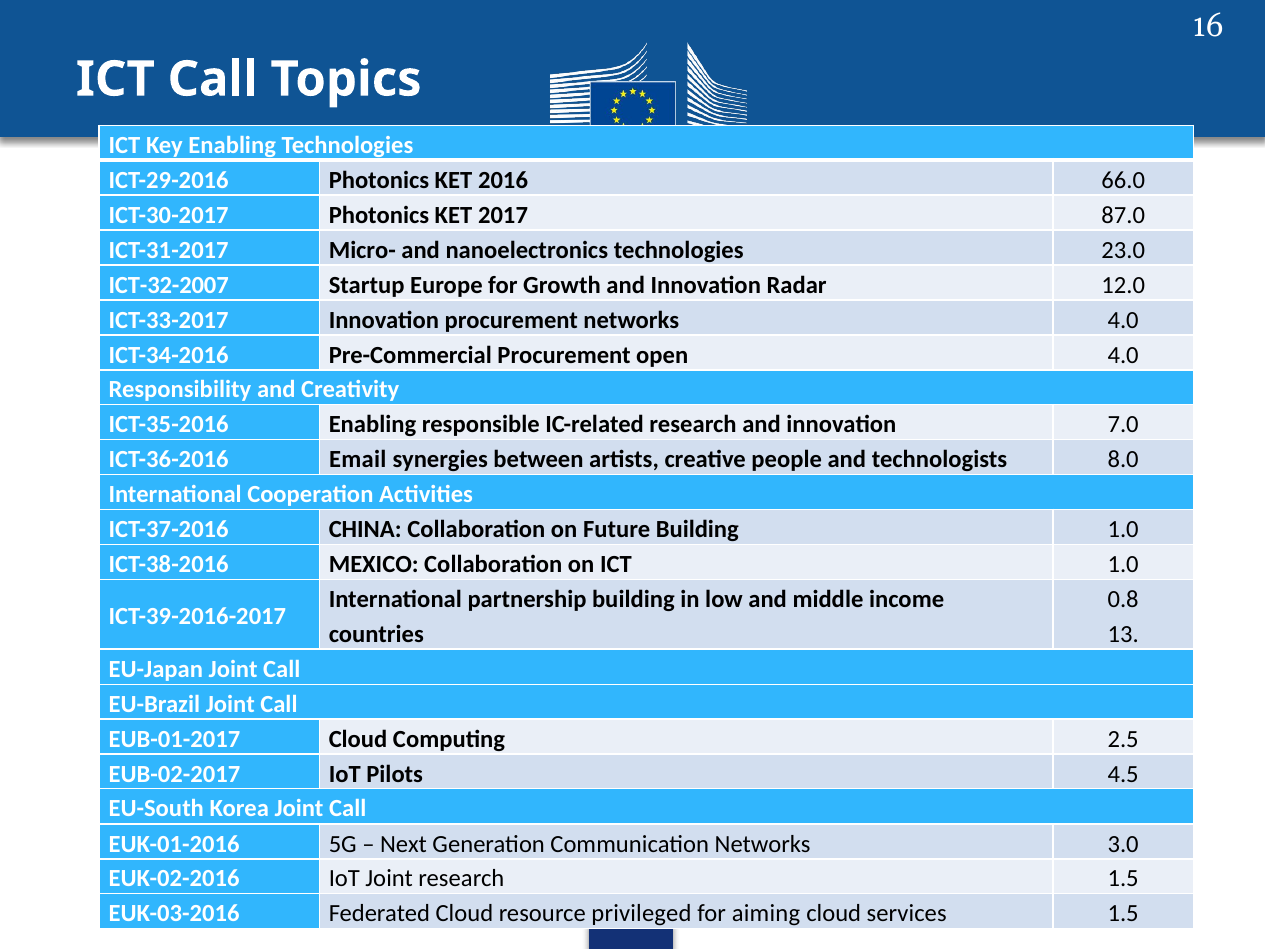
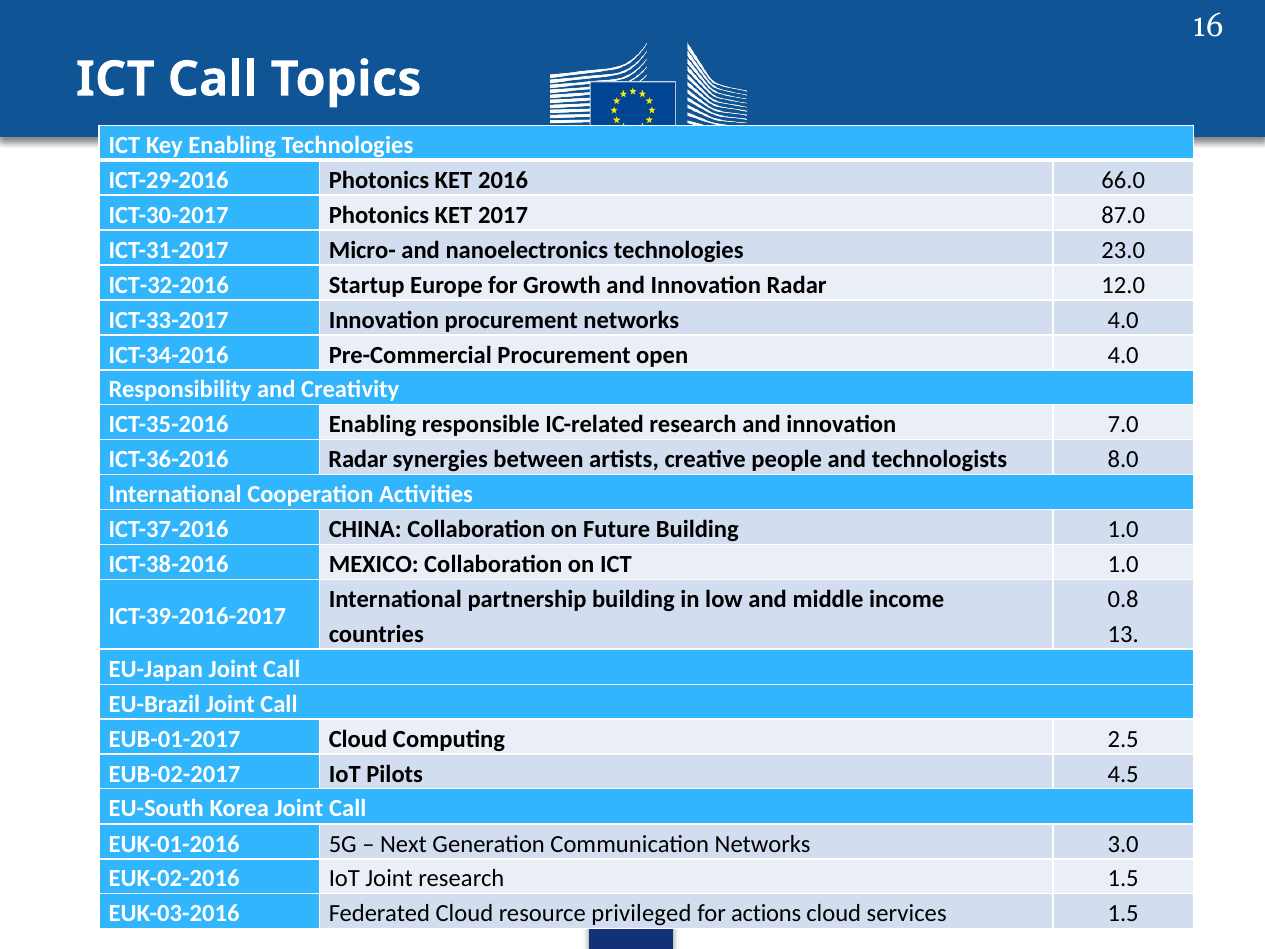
ICT-32-2007: ICT-32-2007 -> ICT-32-2016 (169, 285)
ICT-36-2016 Email: Email -> Radar (358, 460)
aiming: aiming -> actions (766, 913)
